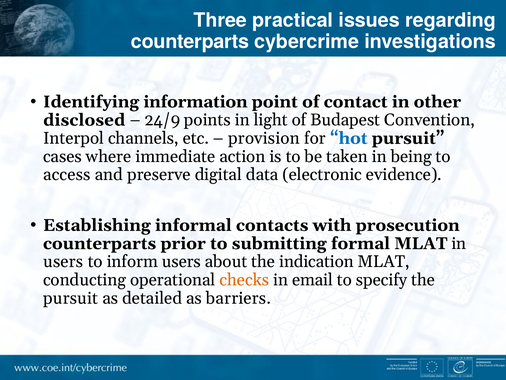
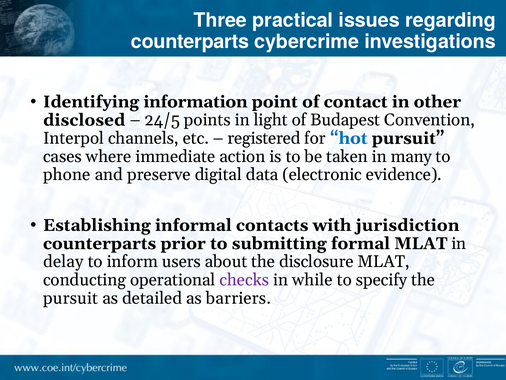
24/9: 24/9 -> 24/5 (162, 120)
provision: provision -> registered (264, 138)
being: being -> many (411, 156)
access: access -> phone (67, 175)
prosecution: prosecution -> jurisdiction (408, 225)
users: users -> delay (63, 261)
indication: indication -> disclosure (316, 261)
checks colour: orange -> purple (244, 280)
email: email -> while (312, 280)
